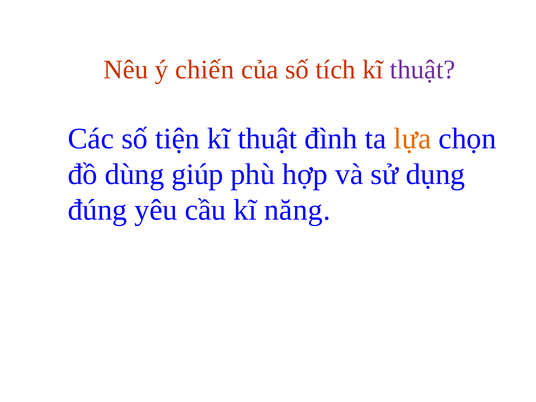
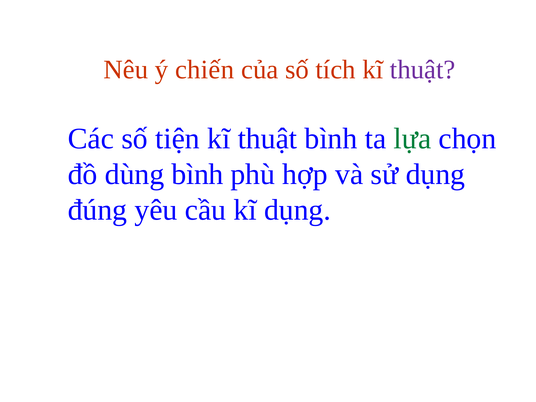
thuật đình: đình -> bình (331, 139)
lựa colour: orange -> green (412, 139)
dùng giúp: giúp -> bình (197, 174)
kĩ năng: năng -> dụng (297, 210)
